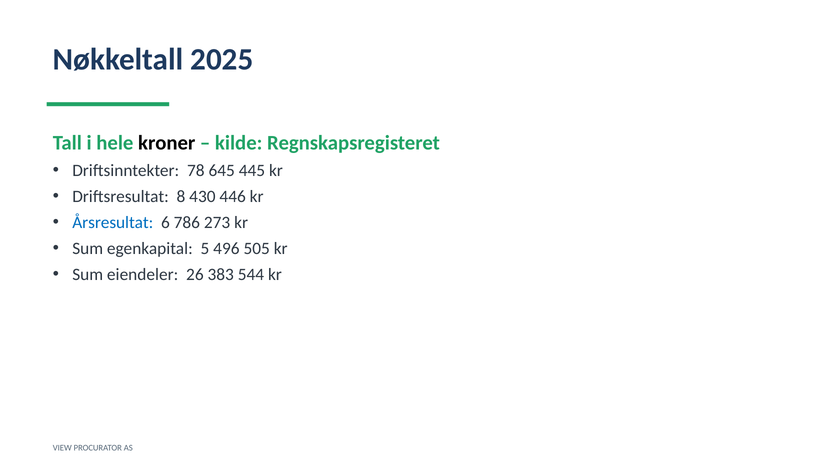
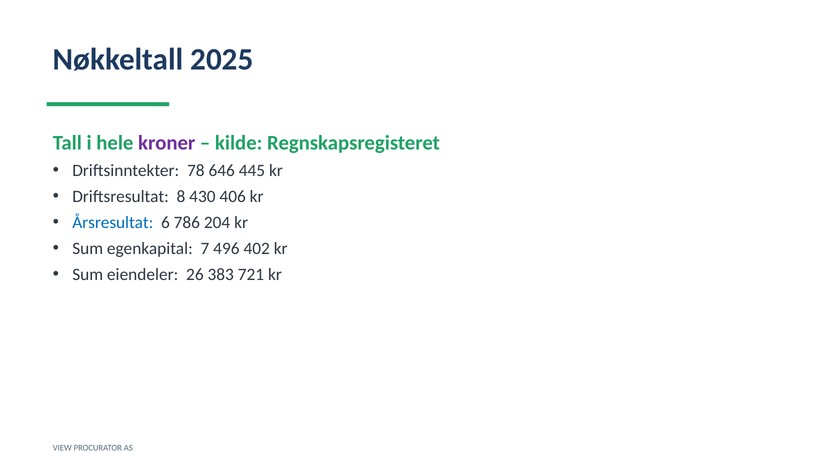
kroner colour: black -> purple (167, 143)
645: 645 -> 646 (222, 171)
446: 446 -> 406 (233, 197)
273: 273 -> 204 (217, 223)
5: 5 -> 7 (205, 249)
505: 505 -> 402 (257, 249)
544: 544 -> 721 (251, 274)
